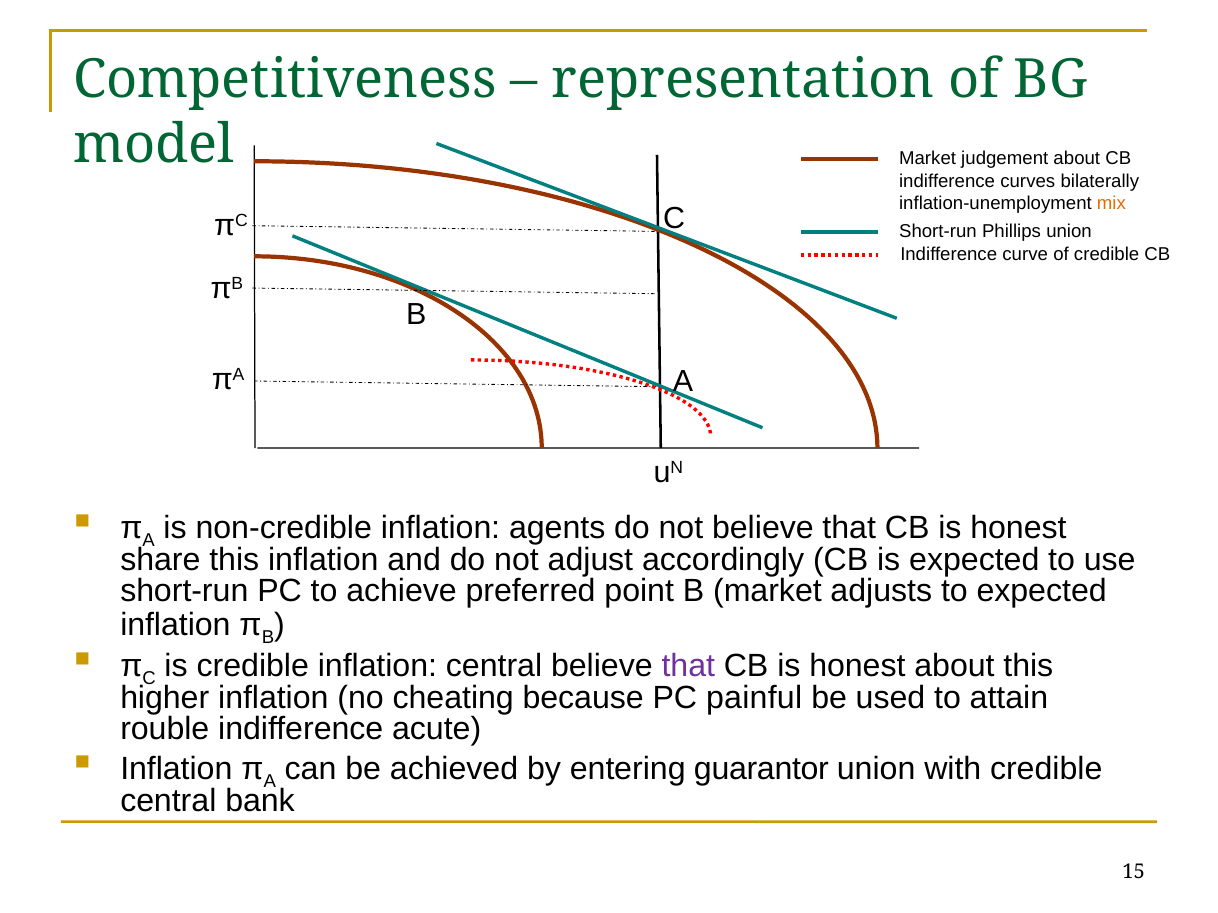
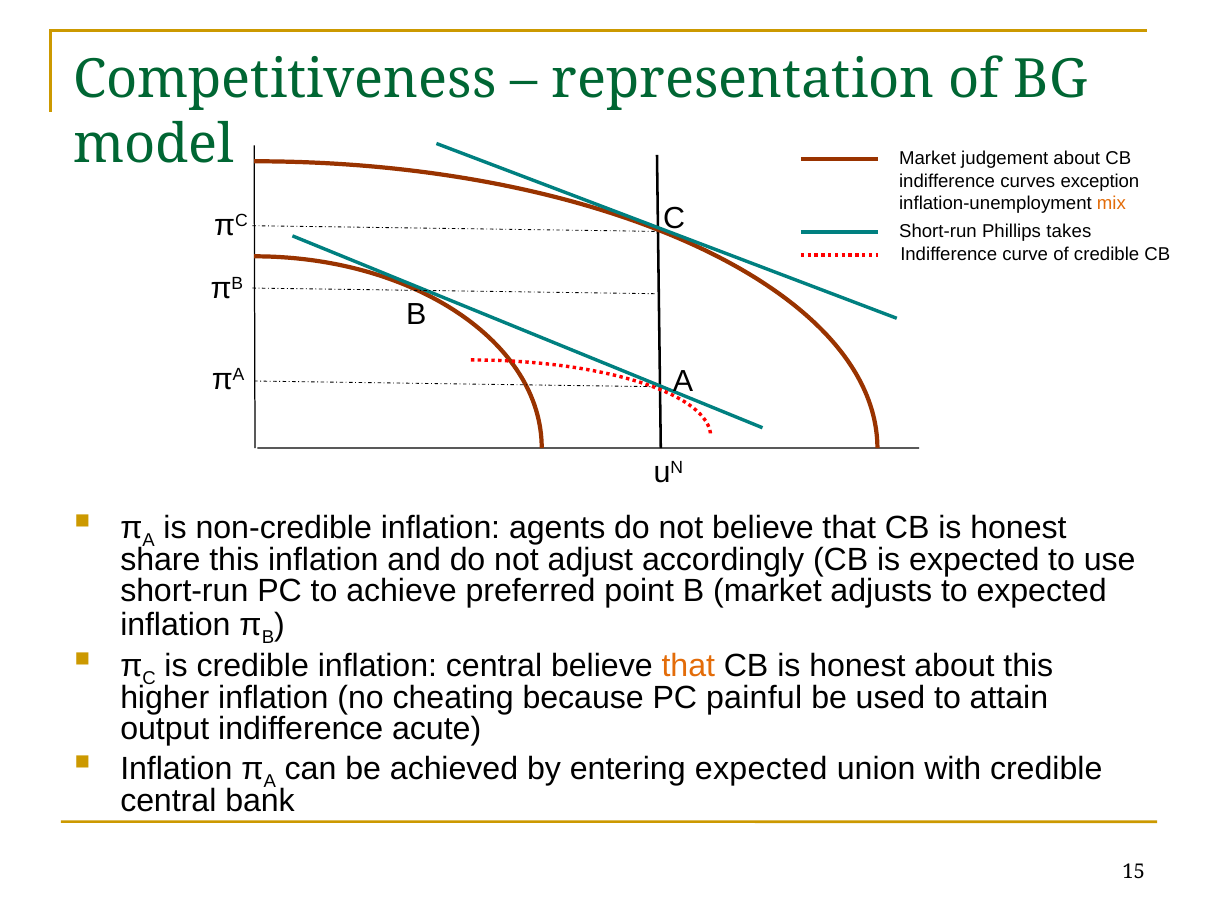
bilaterally: bilaterally -> exception (1100, 181)
Phillips union: union -> takes (1069, 232)
that colour: purple -> orange (688, 666)
rouble: rouble -> output (165, 729)
entering guarantor: guarantor -> expected (761, 770)
